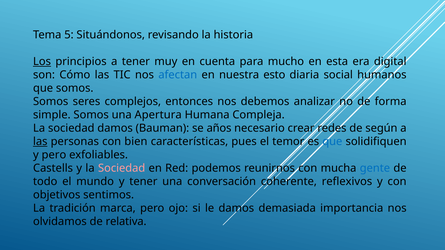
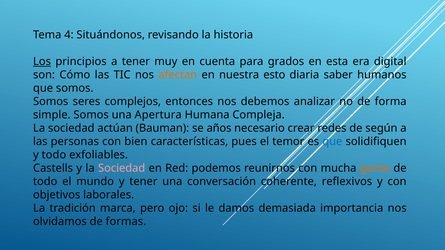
5: 5 -> 4 (69, 35)
mucho: mucho -> grados (286, 61)
afectan colour: blue -> orange (178, 75)
social: social -> saber (338, 75)
sociedad damos: damos -> actúan (115, 128)
las underline: present -> none (40, 142)
y pero: pero -> todo (54, 155)
gente colour: blue -> orange (375, 168)
sentimos: sentimos -> laborales (109, 195)
relativa: relativa -> formas (126, 222)
